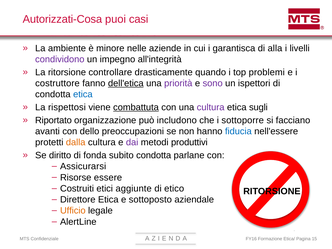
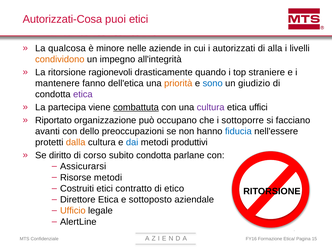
puoi casi: casi -> etici (139, 19)
ambiente: ambiente -> qualcosa (67, 48)
garantisca: garantisca -> autorizzati (234, 48)
condividono colour: purple -> orange (60, 59)
controllare: controllare -> ragionevoli (110, 72)
problemi: problemi -> straniere (267, 72)
costruttore: costruttore -> mantenere (57, 83)
dell'etica underline: present -> none (126, 83)
priorità colour: purple -> orange (178, 83)
sono colour: purple -> blue (213, 83)
ispettori: ispettori -> giudizio (254, 83)
etica colour: blue -> purple (83, 94)
rispettosi: rispettosi -> partecipa (67, 107)
sugli: sugli -> uffici (258, 107)
includono: includono -> occupano (177, 120)
dai colour: purple -> blue (132, 142)
fonda: fonda -> corso (95, 155)
Risorse essere: essere -> metodi (108, 177)
aggiunte: aggiunte -> contratto (134, 189)
